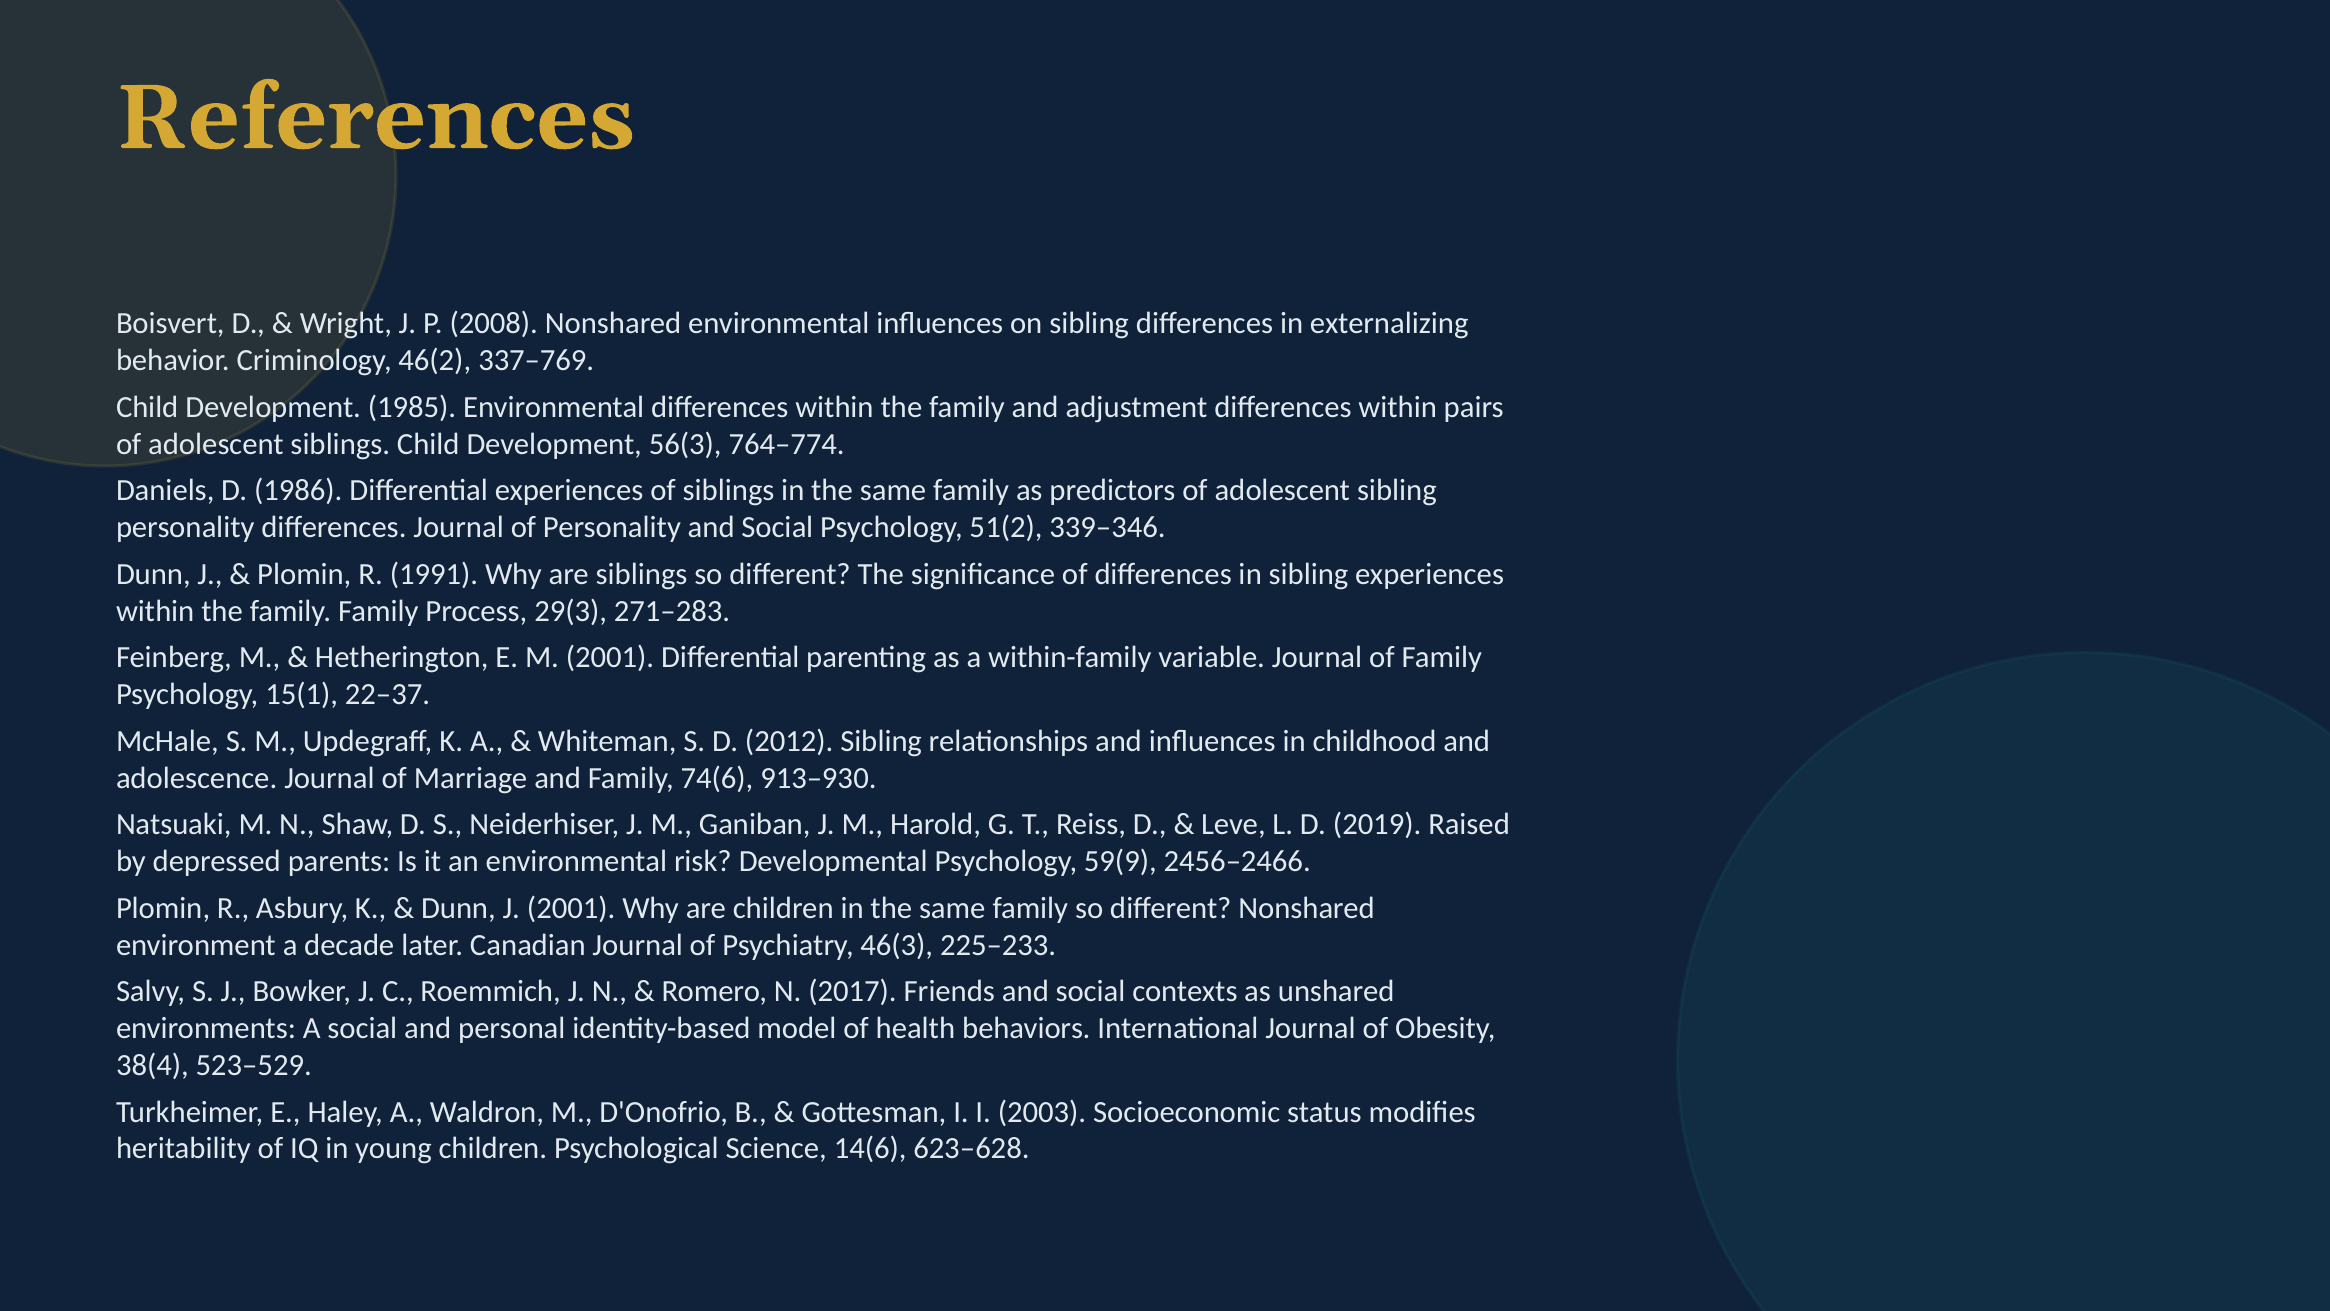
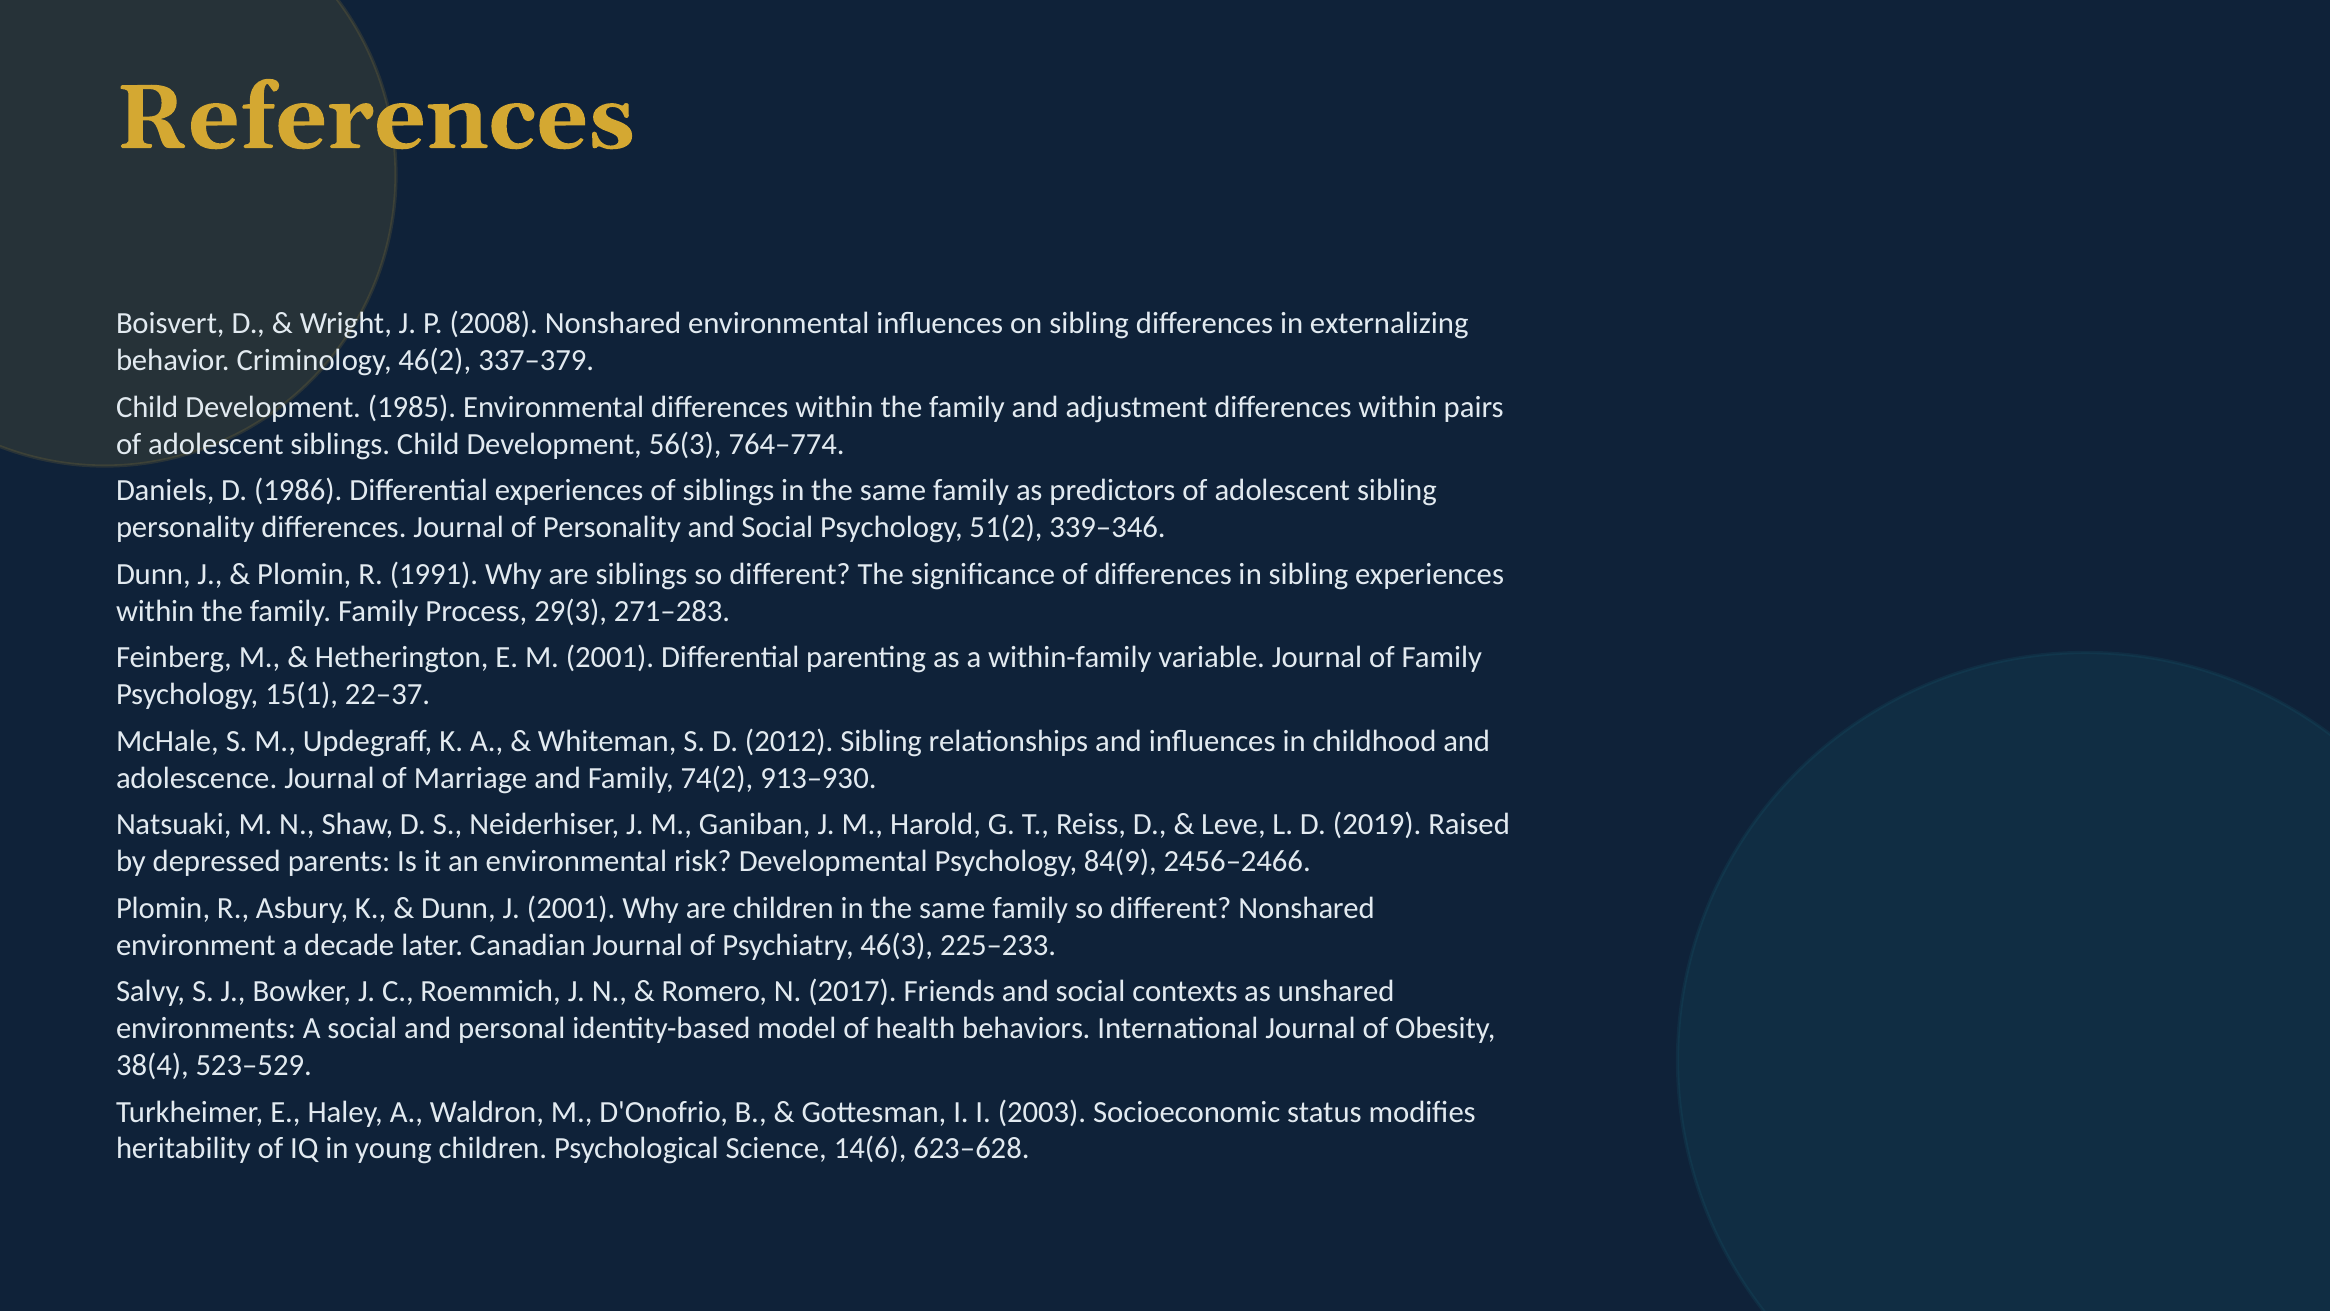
337–769: 337–769 -> 337–379 (536, 360)
74(6: 74(6 -> 74(2 (717, 778)
59(9: 59(9 -> 84(9 (1120, 861)
